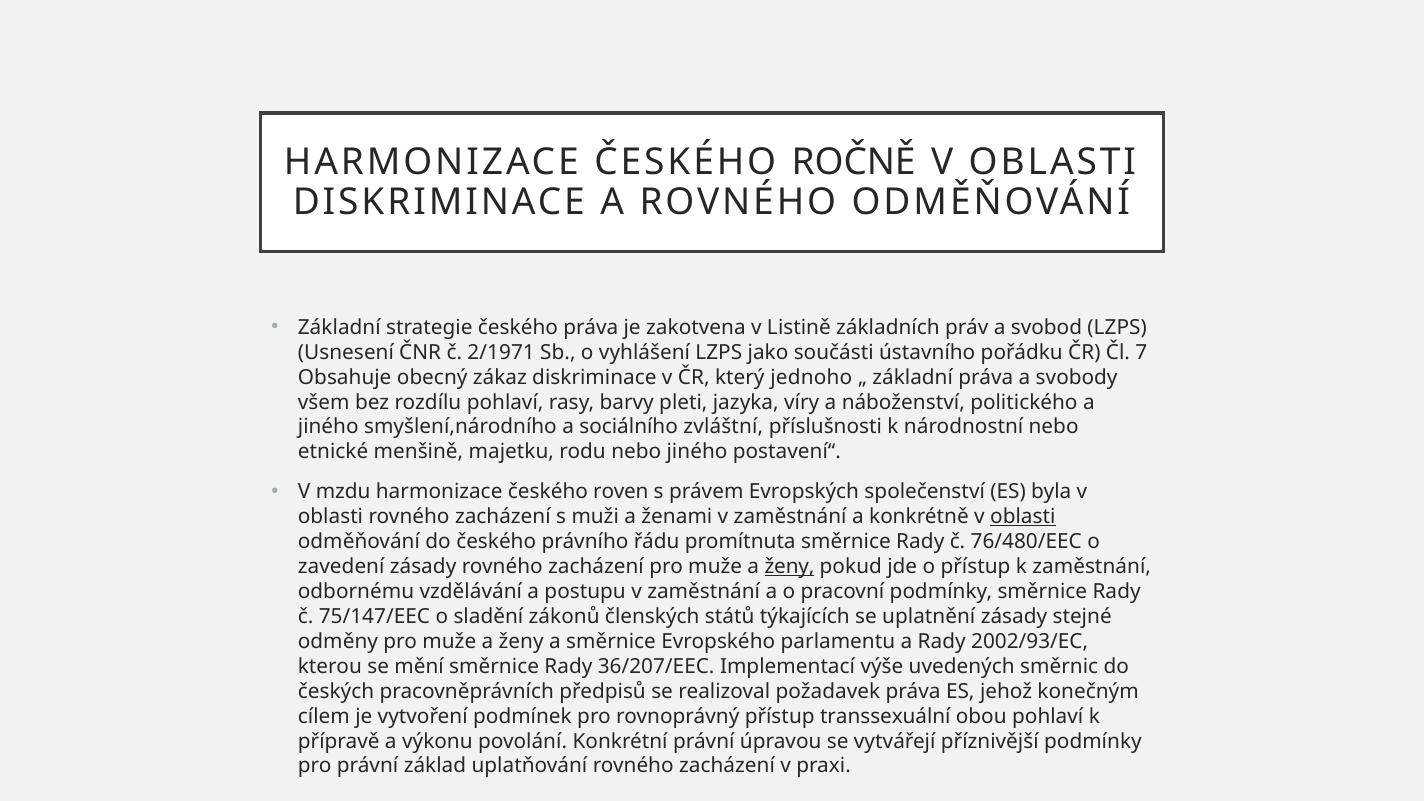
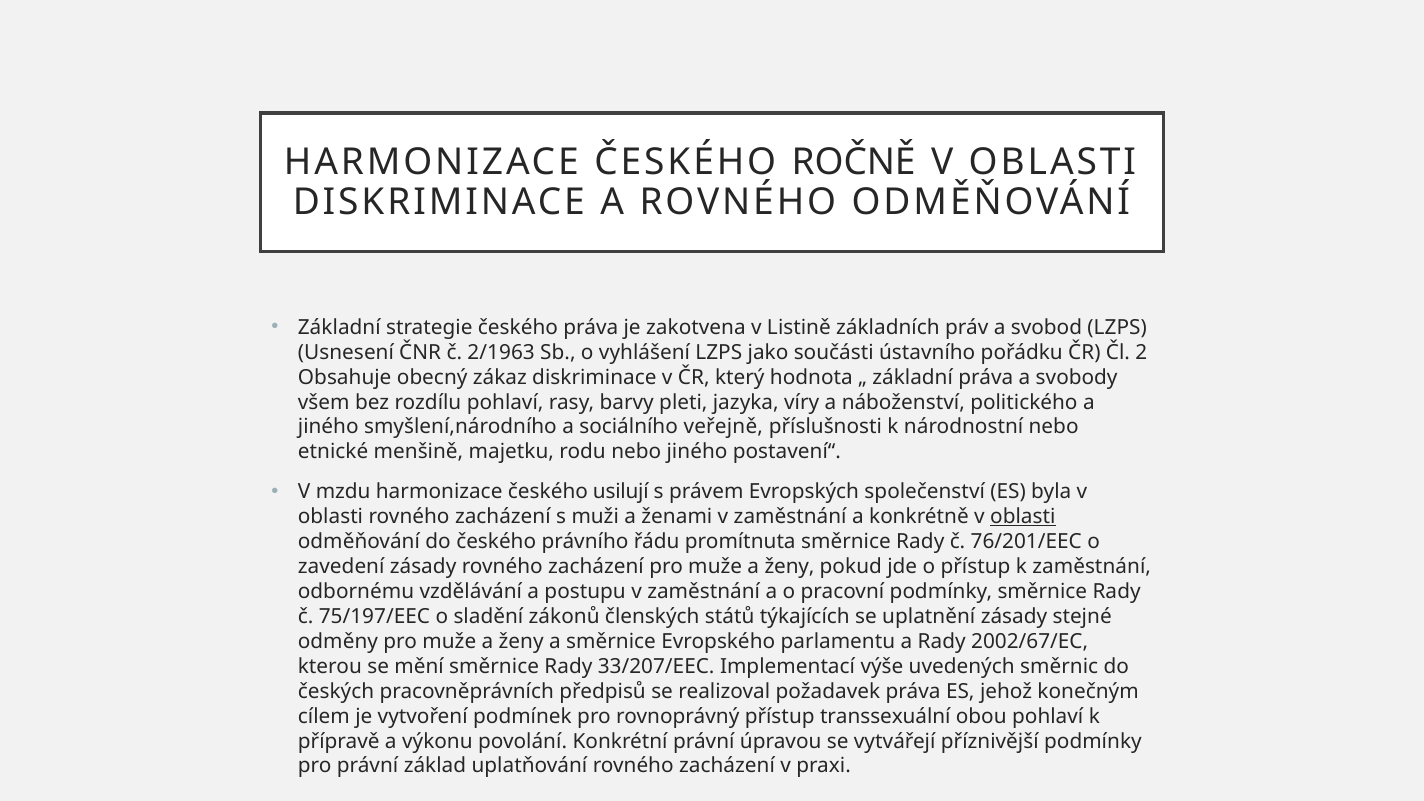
2/1971: 2/1971 -> 2/1963 (501, 352)
7: 7 -> 2 (1141, 352)
jednoho: jednoho -> hodnota (811, 377)
zvláštní: zvláštní -> veřejně (723, 427)
roven: roven -> usilují (621, 492)
76/480/EEC: 76/480/EEC -> 76/201/EEC (1026, 542)
ženy underline: present -> none (790, 567)
75/147/EEC: 75/147/EEC -> 75/197/EEC (374, 616)
2002/93/EC: 2002/93/EC -> 2002/67/EC (1030, 641)
36/207/EEC: 36/207/EEC -> 33/207/EEC (656, 666)
